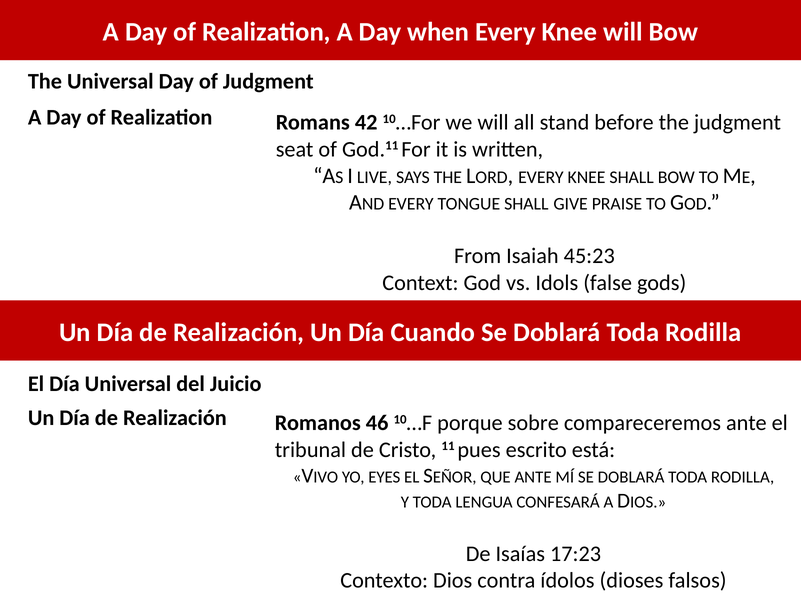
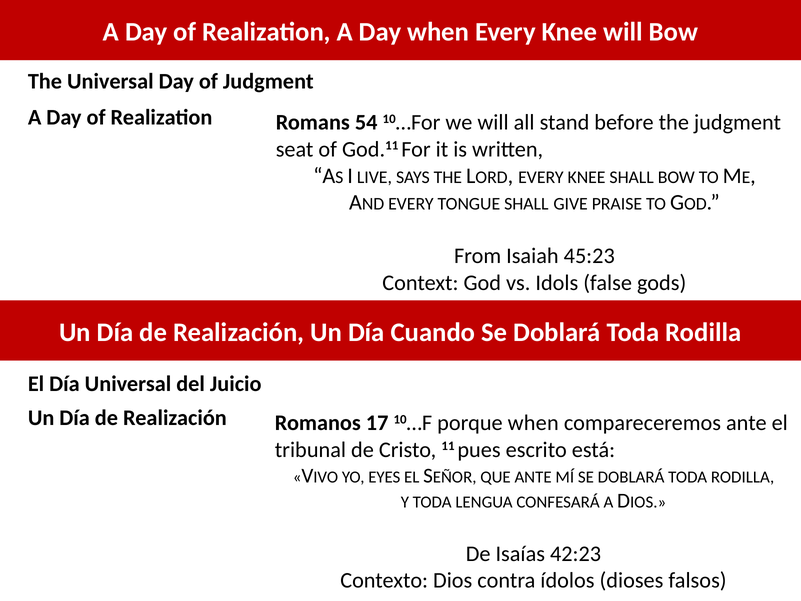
42: 42 -> 54 (366, 122)
46: 46 -> 17 (377, 423)
porque sobre: sobre -> when (533, 423)
17:23: 17:23 -> 42:23 (576, 554)
